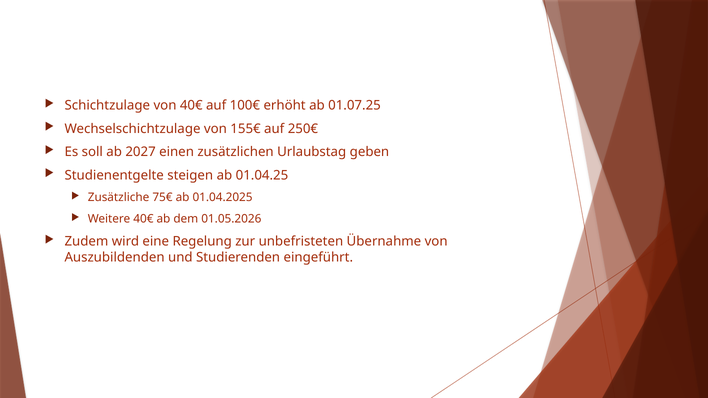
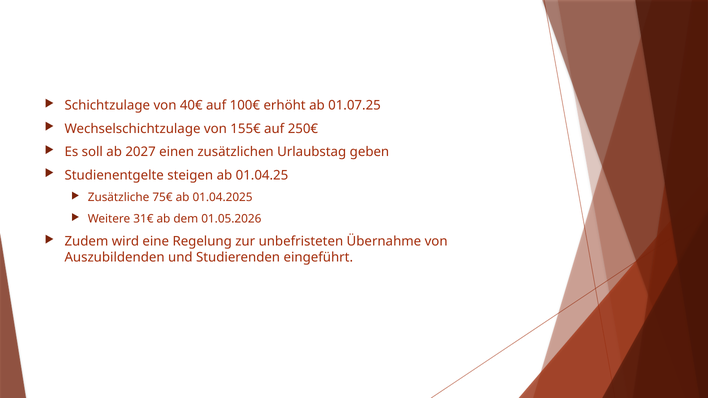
Weitere 40€: 40€ -> 31€ (143, 219)
